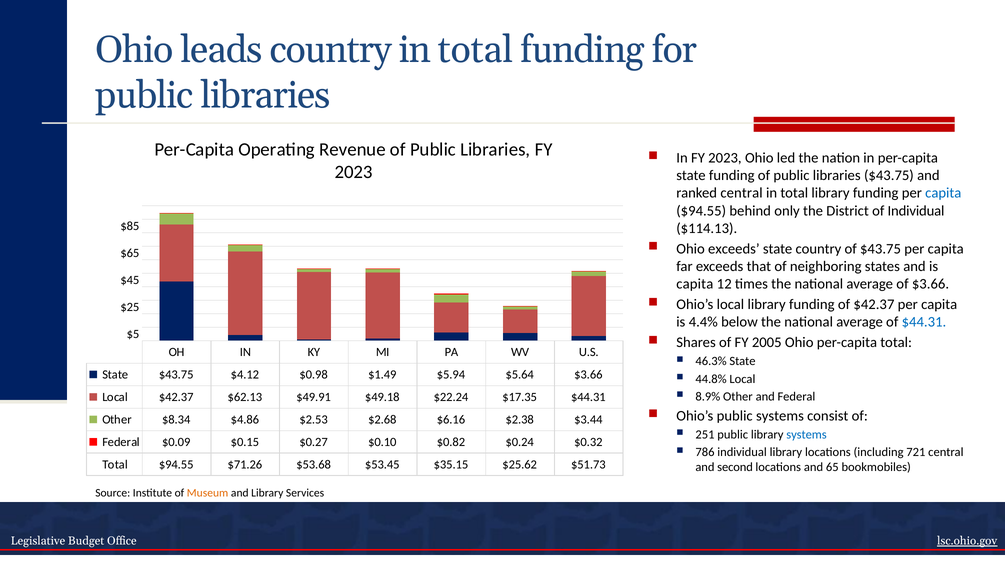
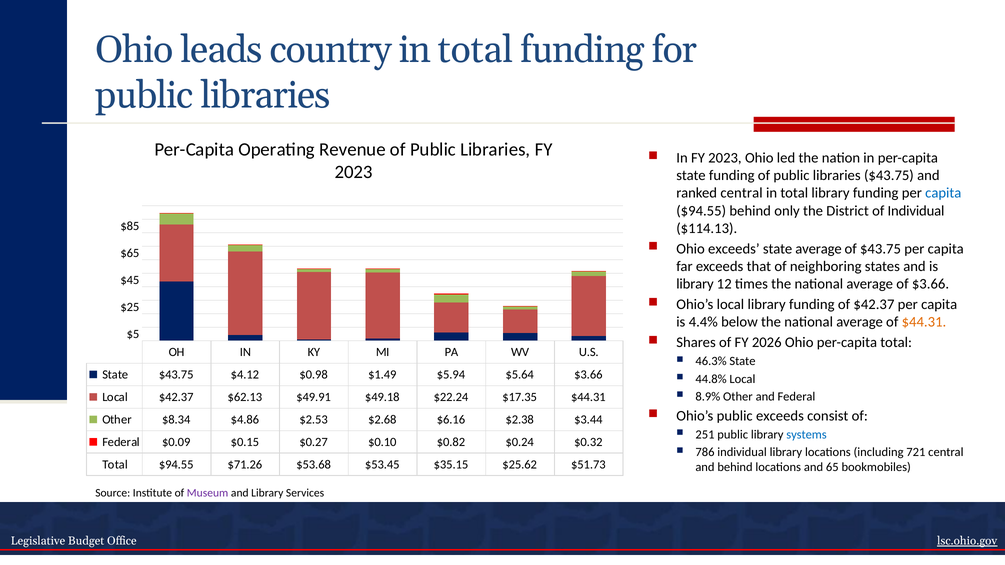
state country: country -> average (818, 249)
capita: capita -> library (695, 284)
$44.31 colour: blue -> orange (924, 322)
2005: 2005 -> 2026 (767, 343)
public systems: systems -> exceeds (780, 416)
and second: second -> behind (735, 468)
Museum colour: orange -> purple (208, 493)
